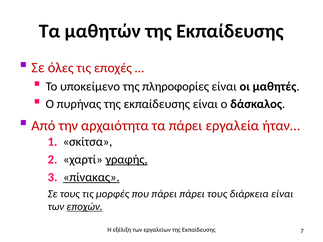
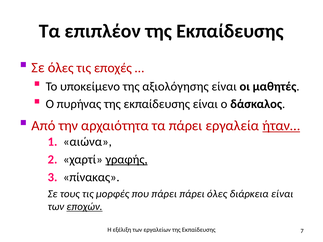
μαθητών: μαθητών -> επιπλέον (103, 31)
πληροφορίες: πληροφορίες -> αξιολόγησης (175, 86)
ήταν… underline: none -> present (281, 126)
σκίτσα: σκίτσα -> αιώνα (87, 142)
πίνακας underline: present -> none (91, 177)
πάρει τους: τους -> όλες (217, 194)
